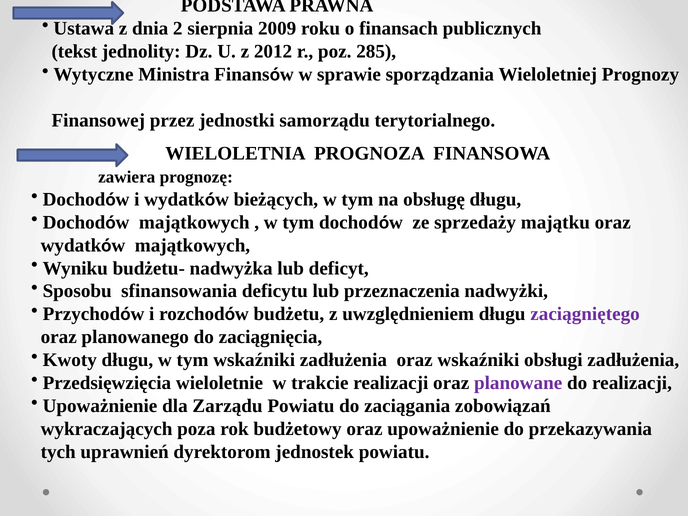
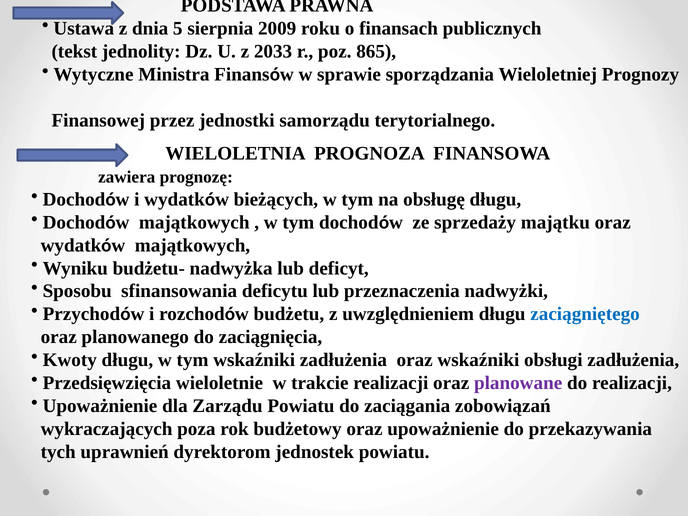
2: 2 -> 5 (178, 29)
2012: 2012 -> 2033 (273, 51)
285: 285 -> 865 (376, 51)
zaciągniętego colour: purple -> blue (585, 314)
